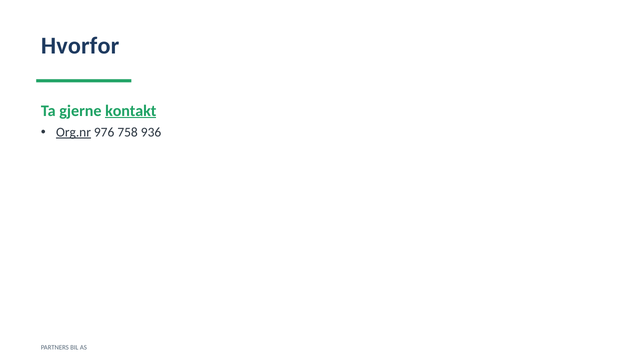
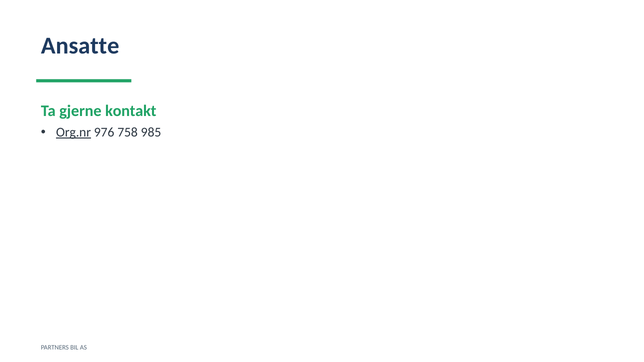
Hvorfor: Hvorfor -> Ansatte (80, 46)
kontakt underline: present -> none (131, 111)
936: 936 -> 985 (151, 132)
